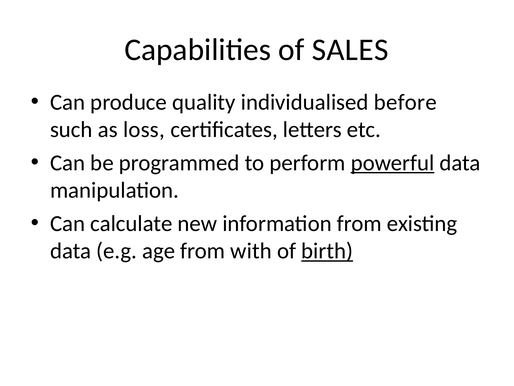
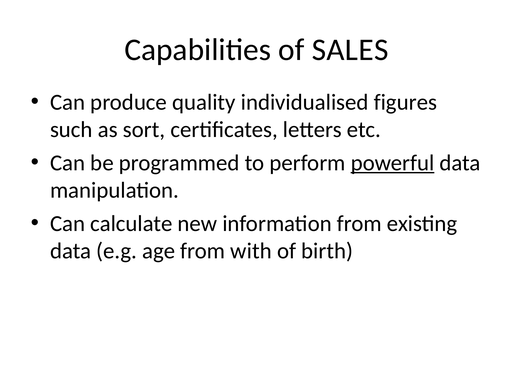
before: before -> figures (405, 102)
loss: loss -> sort (144, 130)
birth underline: present -> none (327, 251)
